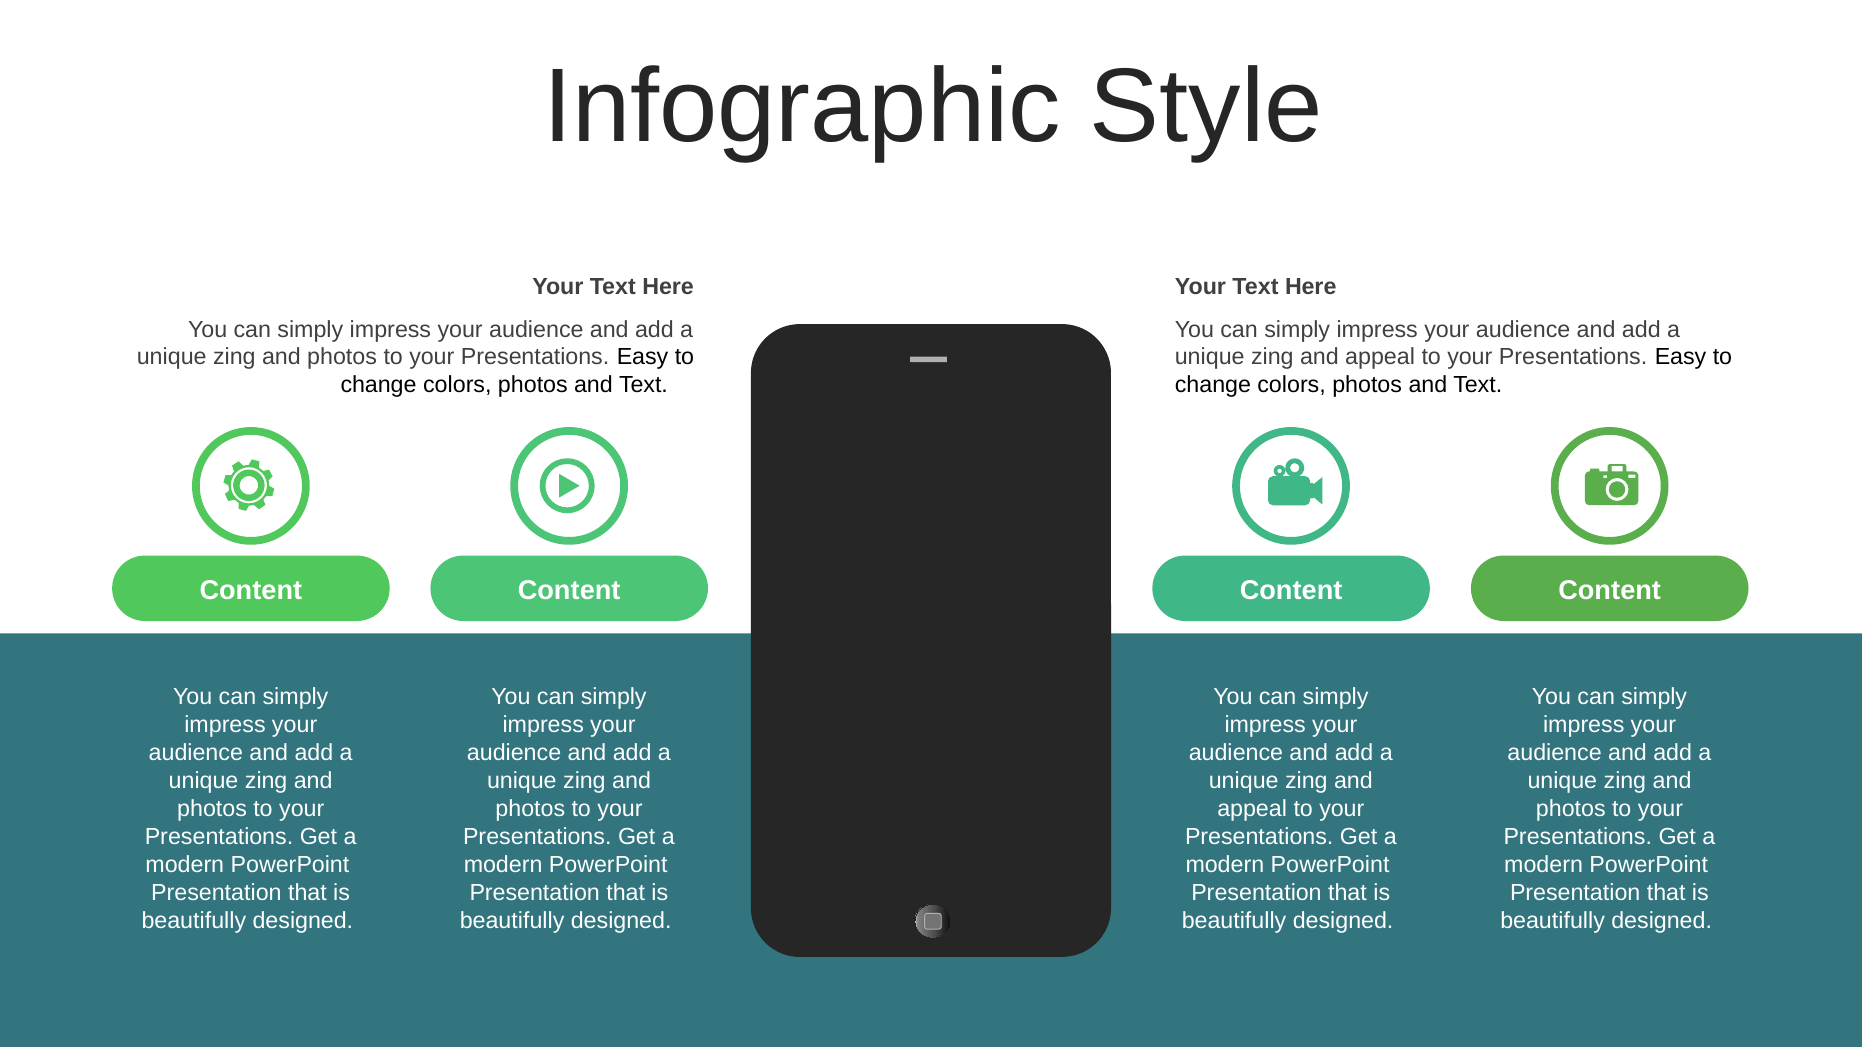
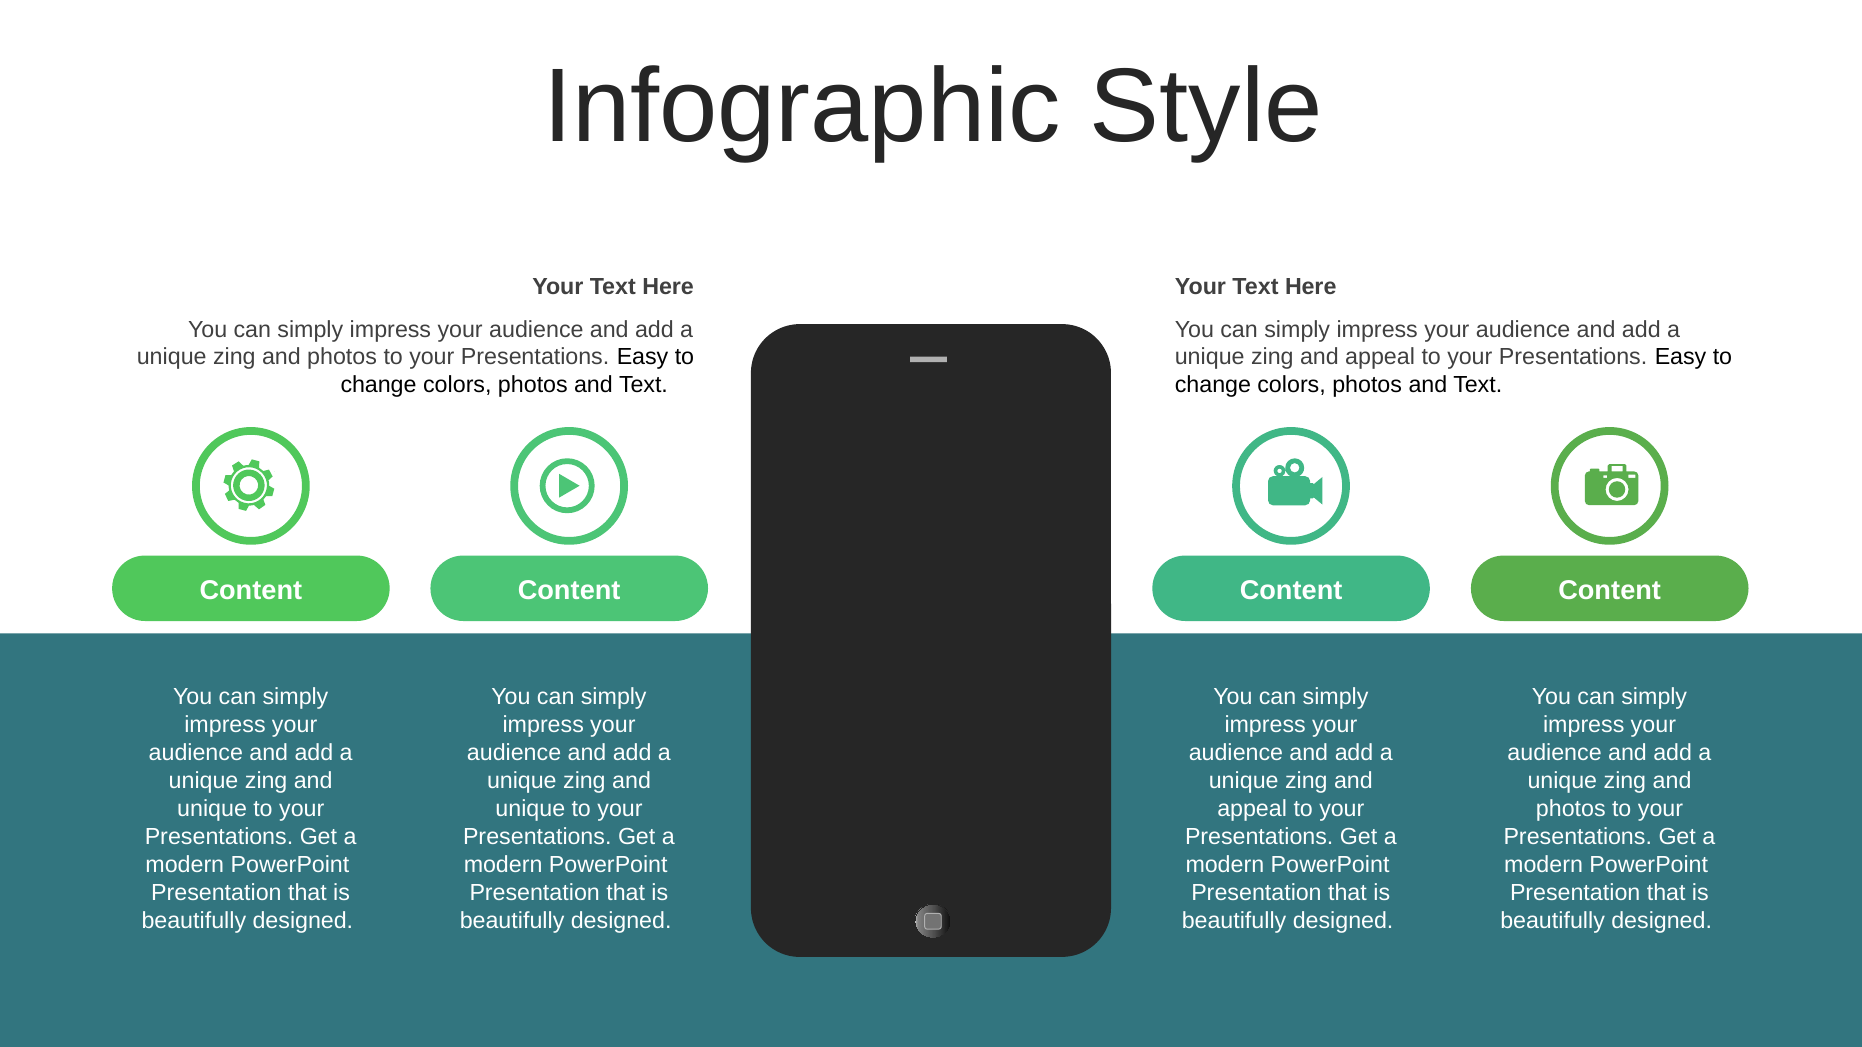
photos: photos -> unique (212, 809)
photos: photos -> unique (530, 809)
